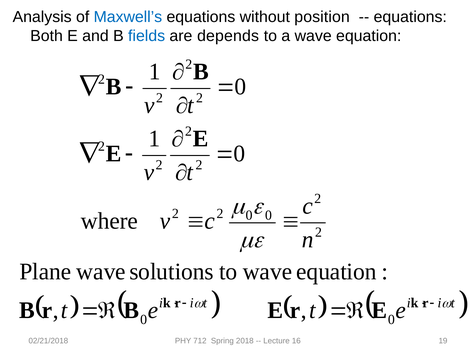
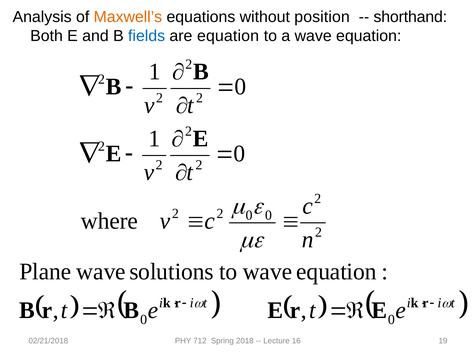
Maxwell’s colour: blue -> orange (128, 17)
equations: equations -> shorthand (410, 17)
are depends: depends -> equation (228, 36)
